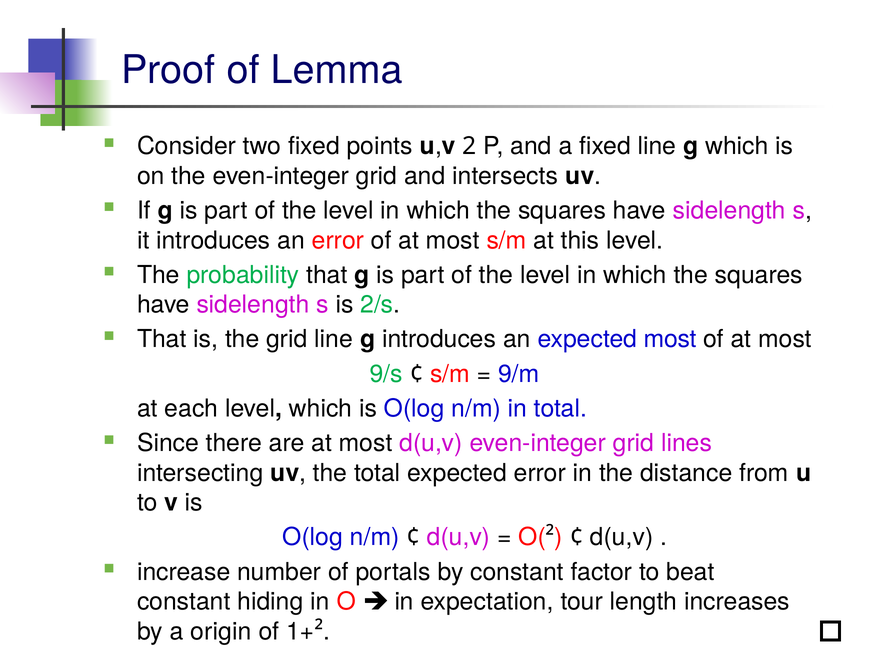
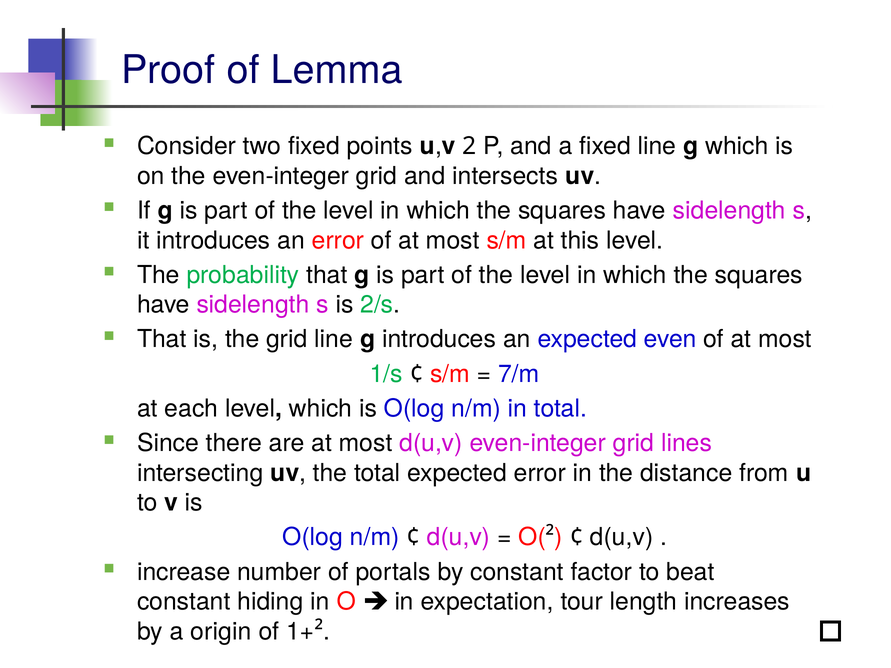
expected most: most -> even (670, 339)
9/s: 9/s -> 1/s (386, 374)
9/m: 9/m -> 7/m (519, 374)
